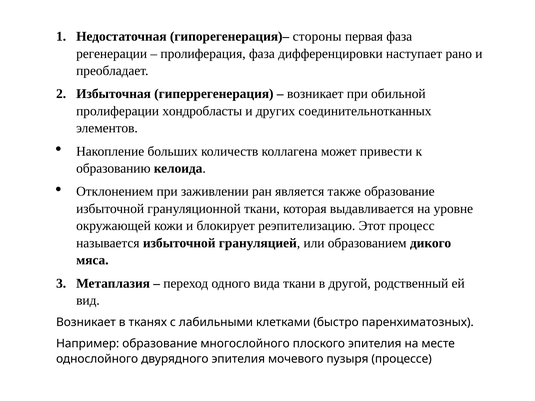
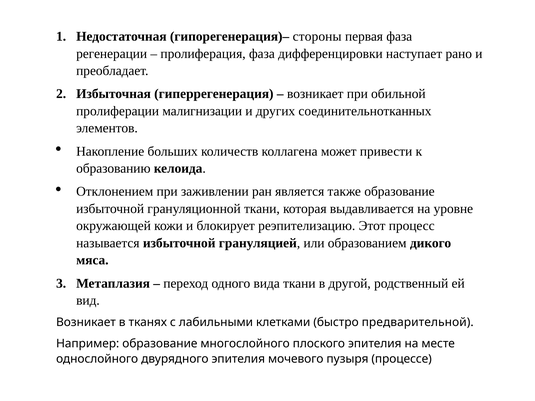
хондробласты: хондробласты -> малигнизации (202, 111)
паренхиматозных: паренхиматозных -> предварительной (418, 323)
